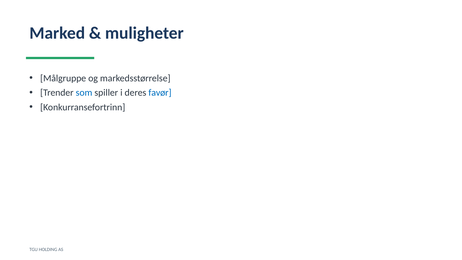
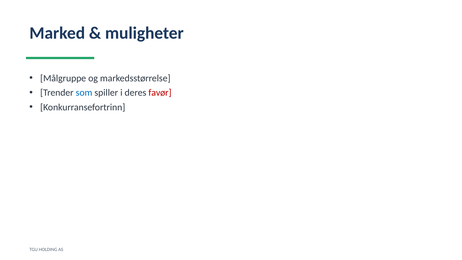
favør colour: blue -> red (160, 93)
